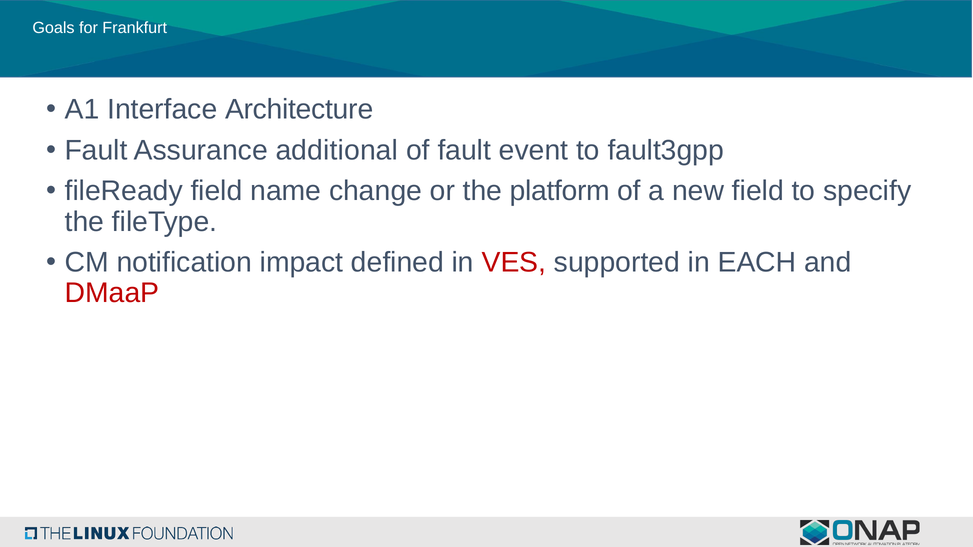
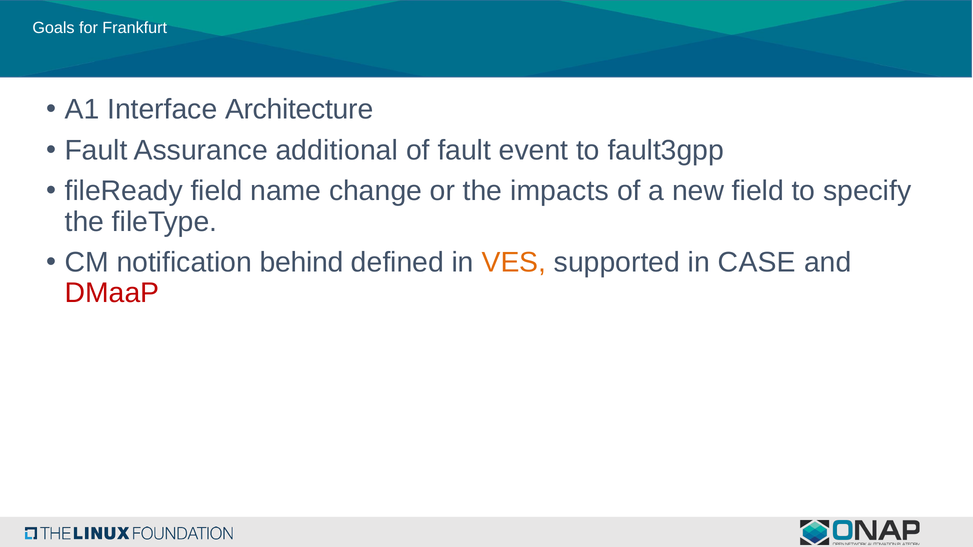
platform: platform -> impacts (560, 191)
impact: impact -> behind (302, 263)
VES colour: red -> orange (514, 263)
EACH: EACH -> CASE (757, 263)
